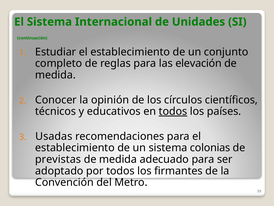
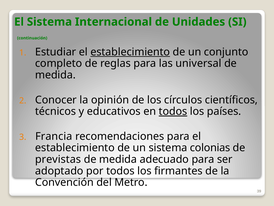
establecimiento underline: none -> present (130, 52)
elevación: elevación -> universal (198, 63)
Usadas: Usadas -> Francia (54, 136)
